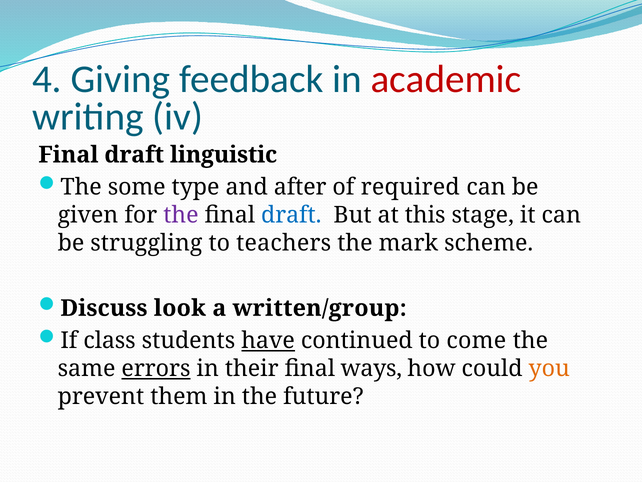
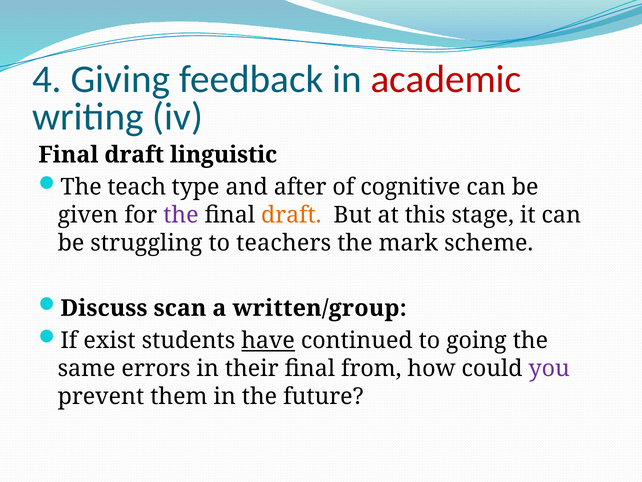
some: some -> teach (137, 187)
required: required -> cognitive (410, 187)
draft colour: blue -> orange (291, 215)
look: look -> scan (180, 308)
class: class -> exist (110, 340)
come: come -> going (476, 340)
errors underline: present -> none (156, 368)
ways: ways -> from (371, 368)
you colour: orange -> purple (549, 368)
